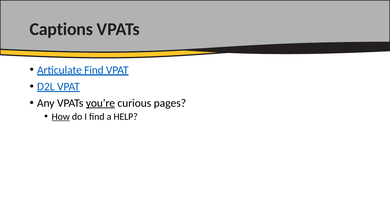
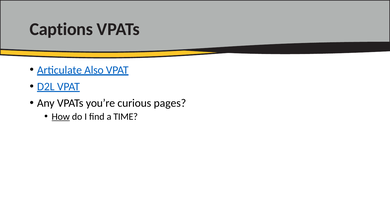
Articulate Find: Find -> Also (94, 70)
you’re underline: present -> none (100, 103)
HELP: HELP -> TIME (126, 116)
